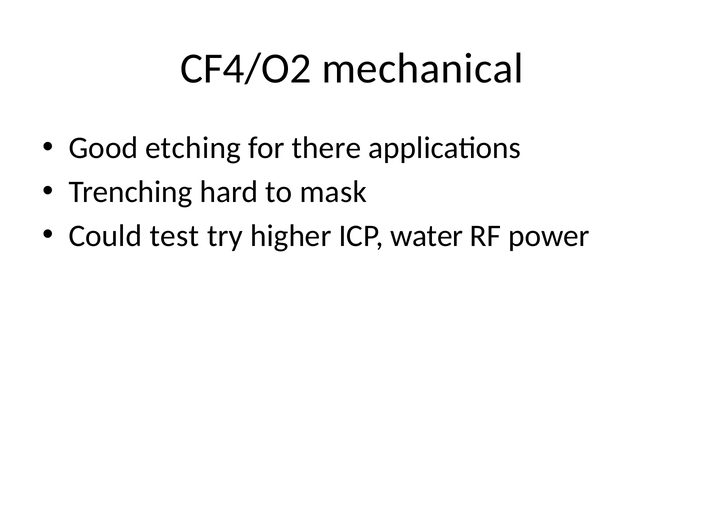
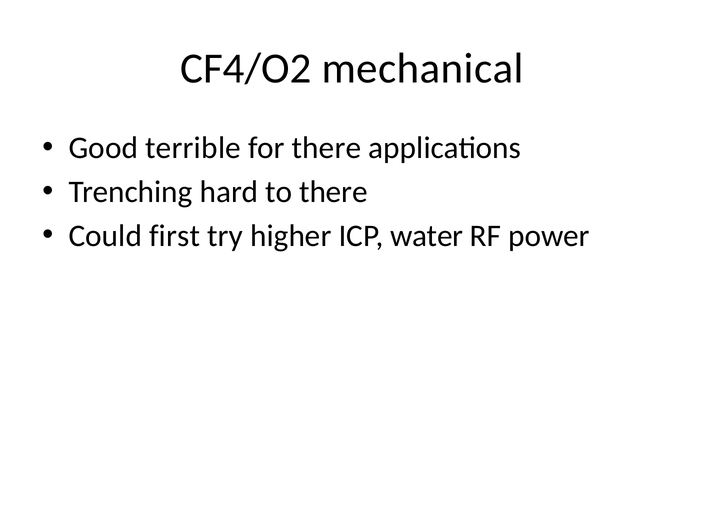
etching: etching -> terrible (193, 148)
to mask: mask -> there (333, 192)
test: test -> first (175, 236)
